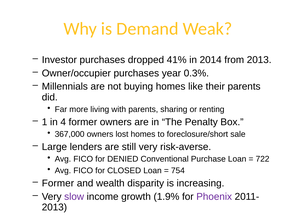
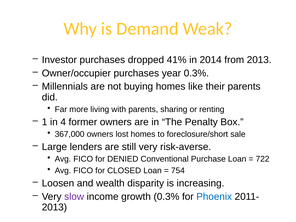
Former: Former -> Loosen (58, 183)
growth 1.9%: 1.9% -> 0.3% (166, 197)
Phoenix colour: purple -> blue (214, 197)
